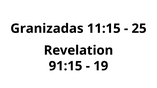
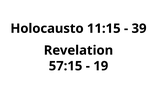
Granizadas: Granizadas -> Holocausto (47, 29)
25: 25 -> 39 (139, 29)
91:15: 91:15 -> 57:15 (66, 66)
